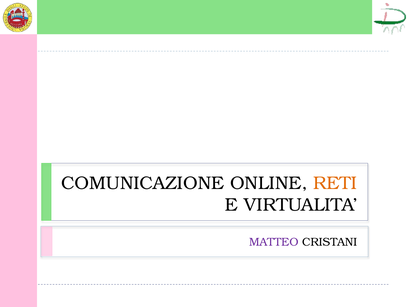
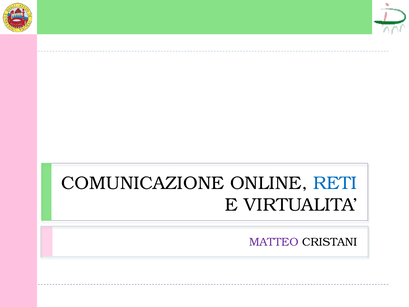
RETI colour: orange -> blue (335, 183)
